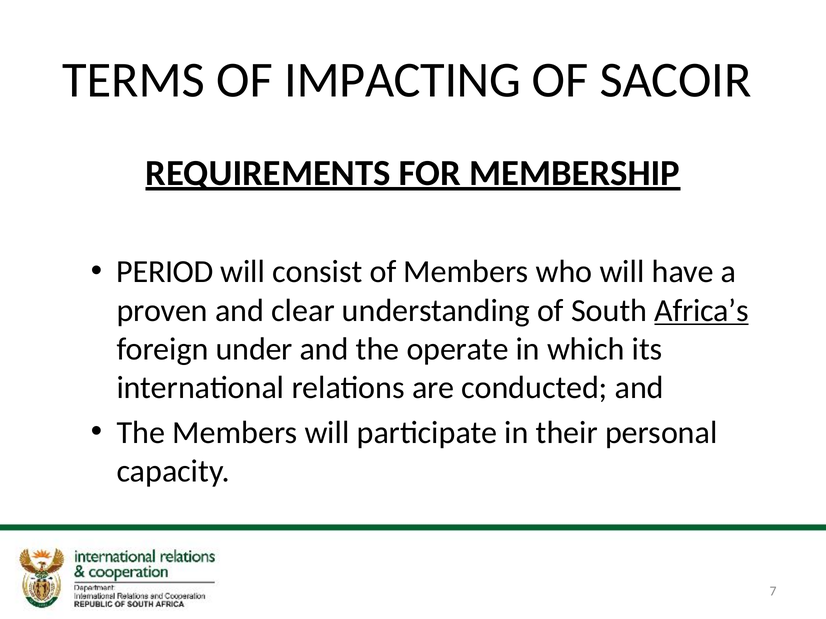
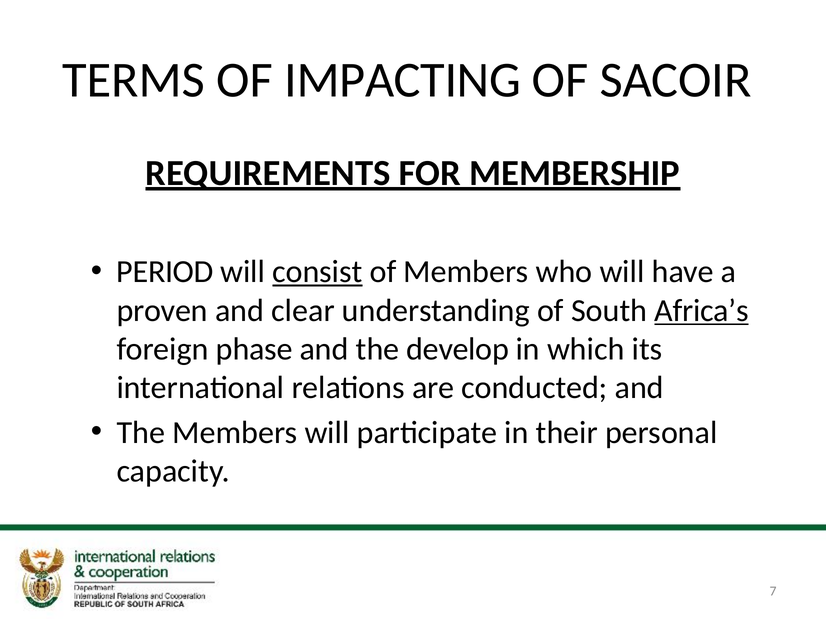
consist underline: none -> present (317, 272)
under: under -> phase (254, 349)
operate: operate -> develop (458, 349)
